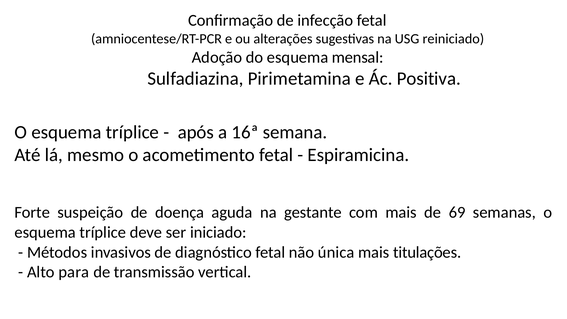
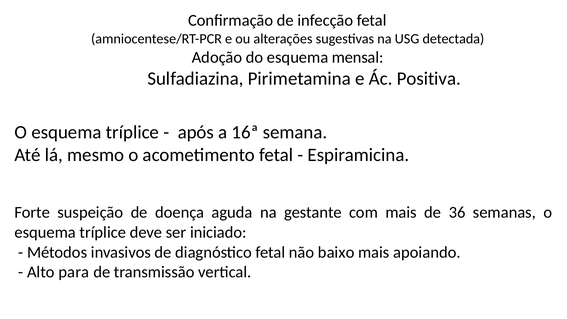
reiniciado: reiniciado -> detectada (453, 39)
69: 69 -> 36 (457, 212)
única: única -> baixo (336, 252)
titulações: titulações -> apoiando (427, 252)
